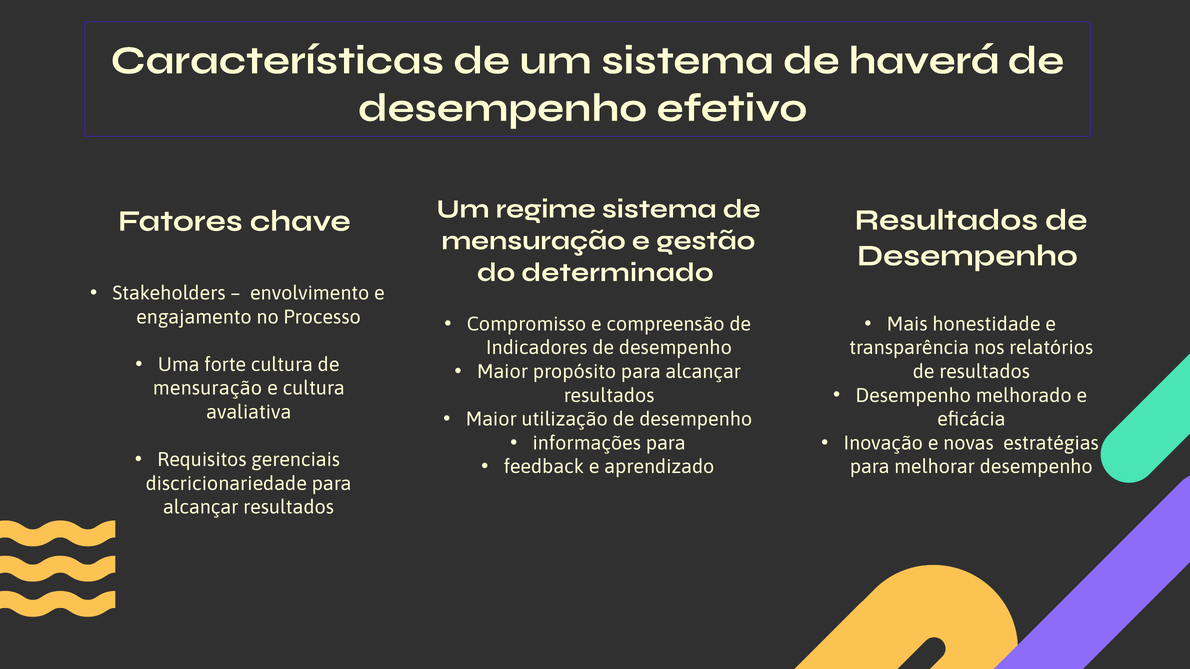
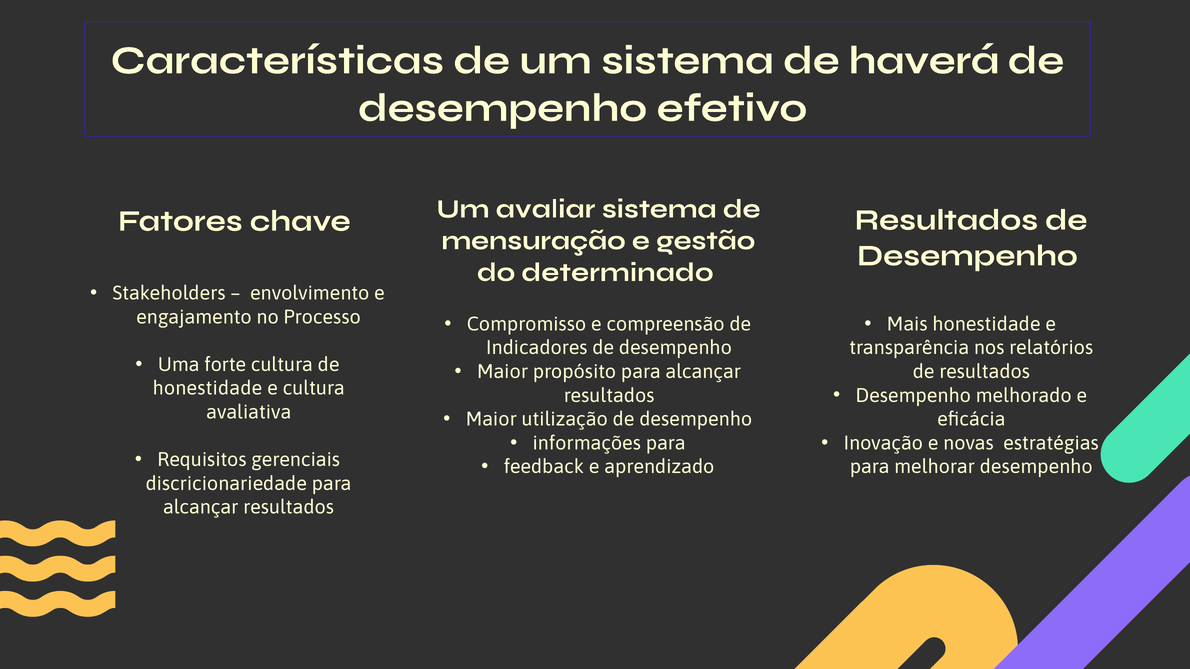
regime: regime -> avaliar (546, 209)
mensuração: mensuração -> honestidade (207, 389)
